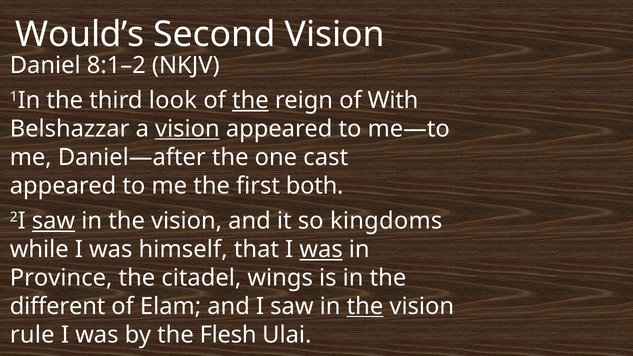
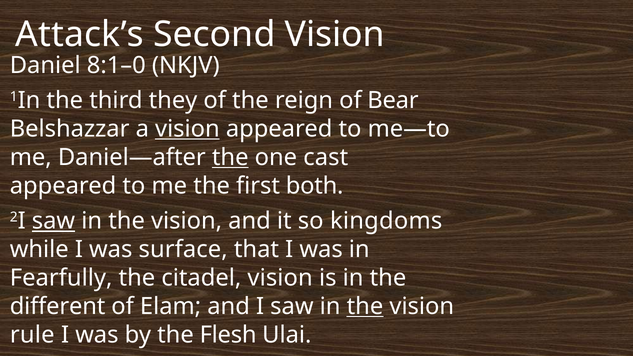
Would’s: Would’s -> Attack’s (80, 34)
8:1–2: 8:1–2 -> 8:1–0 (116, 65)
look: look -> they (173, 100)
the underline: present -> none (250, 100)
With: With -> Bear (393, 100)
the underline: none -> present (230, 157)
himself: himself -> surface (183, 249)
was underline: present -> none (321, 249)
Province: Province -> Fearfully (61, 278)
citadel wings: wings -> vision (280, 278)
